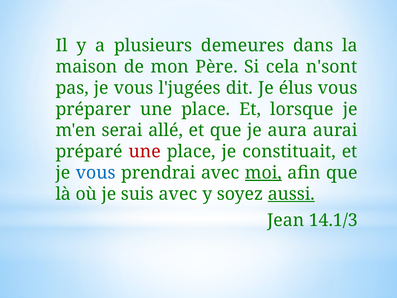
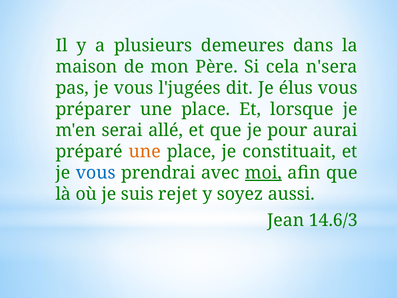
n'sont: n'sont -> n'sera (332, 67)
aura: aura -> pour (287, 130)
une colour: red -> orange (145, 151)
suis avec: avec -> rejet (178, 194)
aussi underline: present -> none (291, 194)
14.1/3: 14.1/3 -> 14.6/3 (333, 220)
